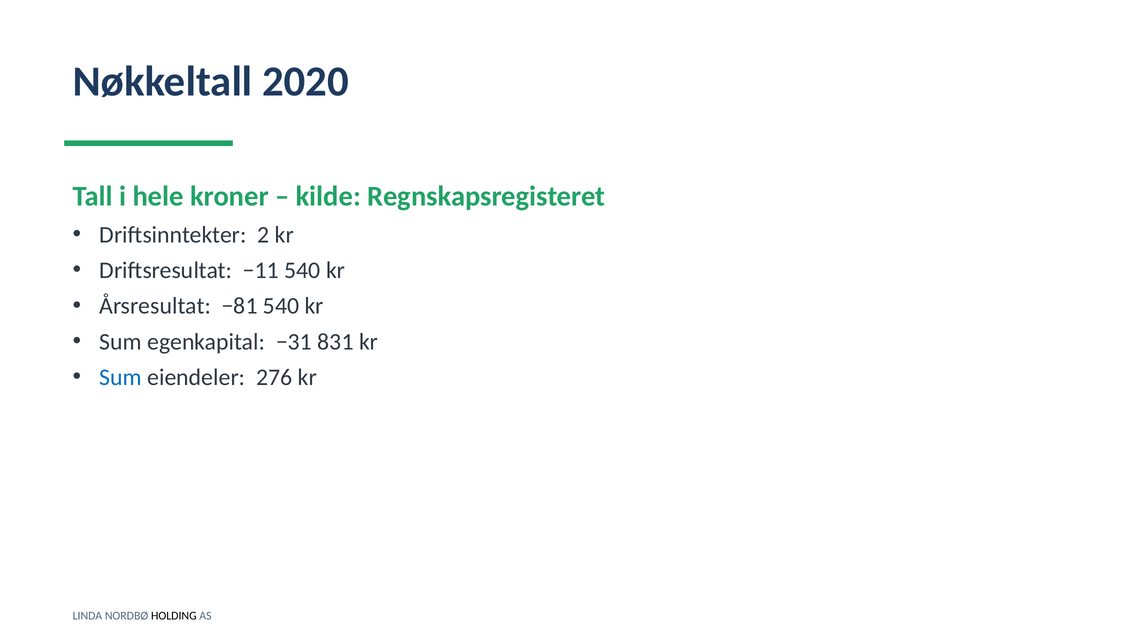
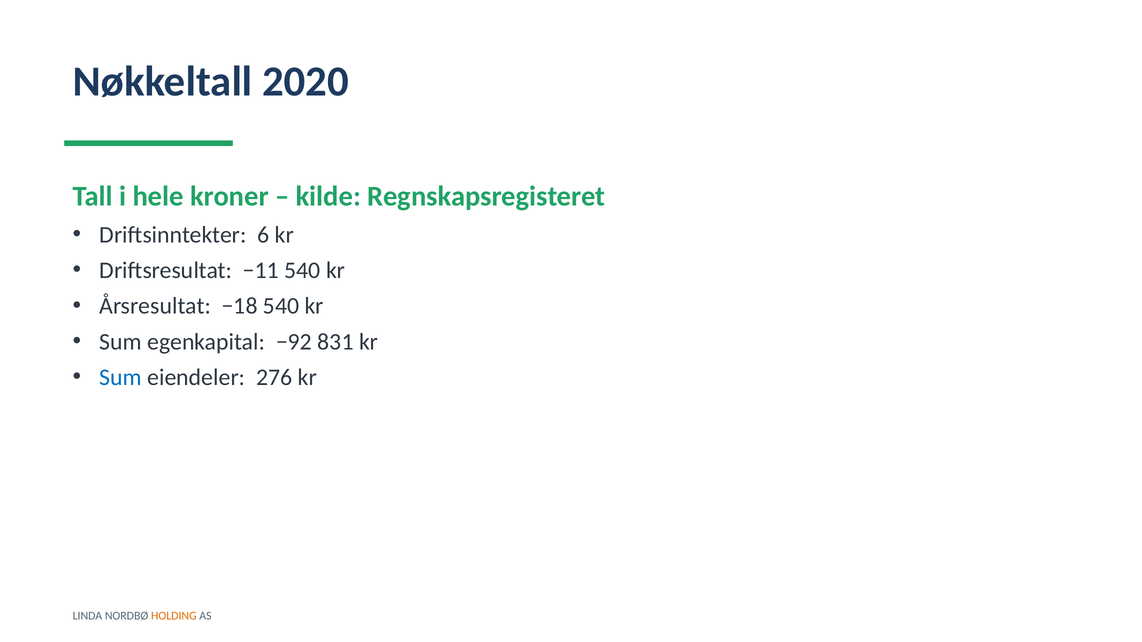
2: 2 -> 6 (263, 235)
−81: −81 -> −18 (240, 306)
−31: −31 -> −92 (294, 342)
HOLDING colour: black -> orange (174, 616)
